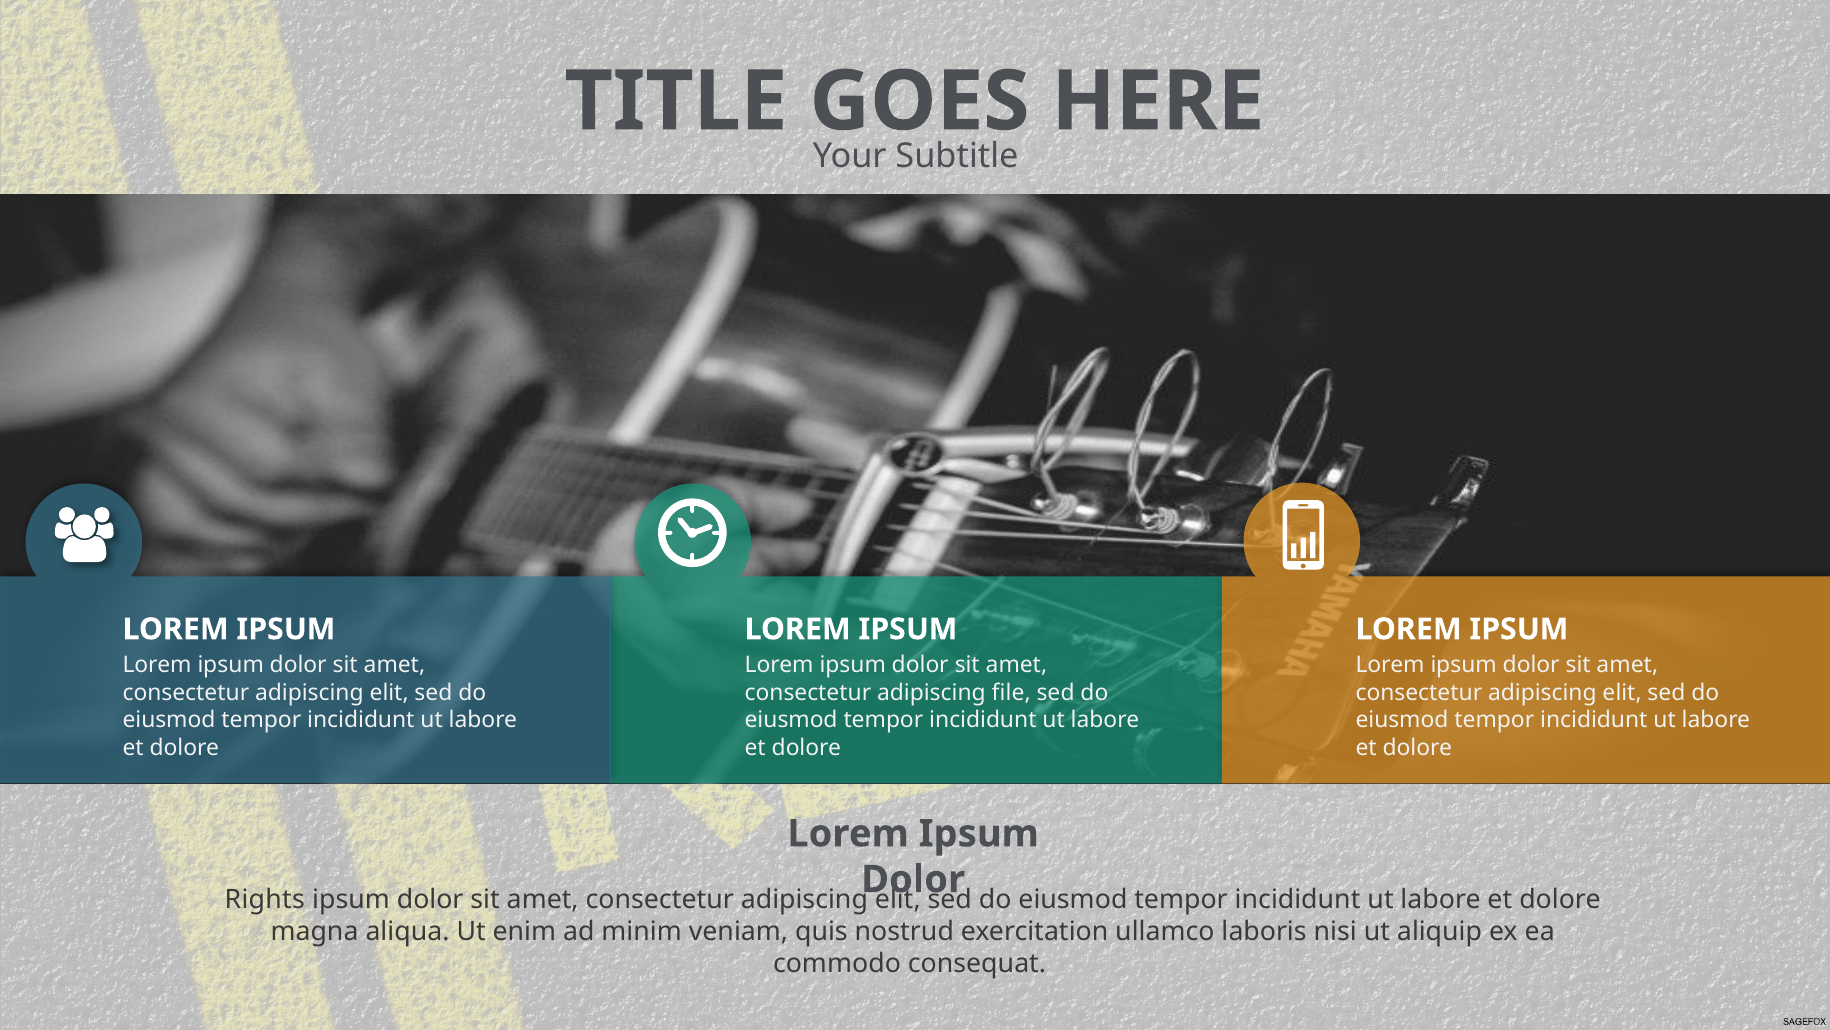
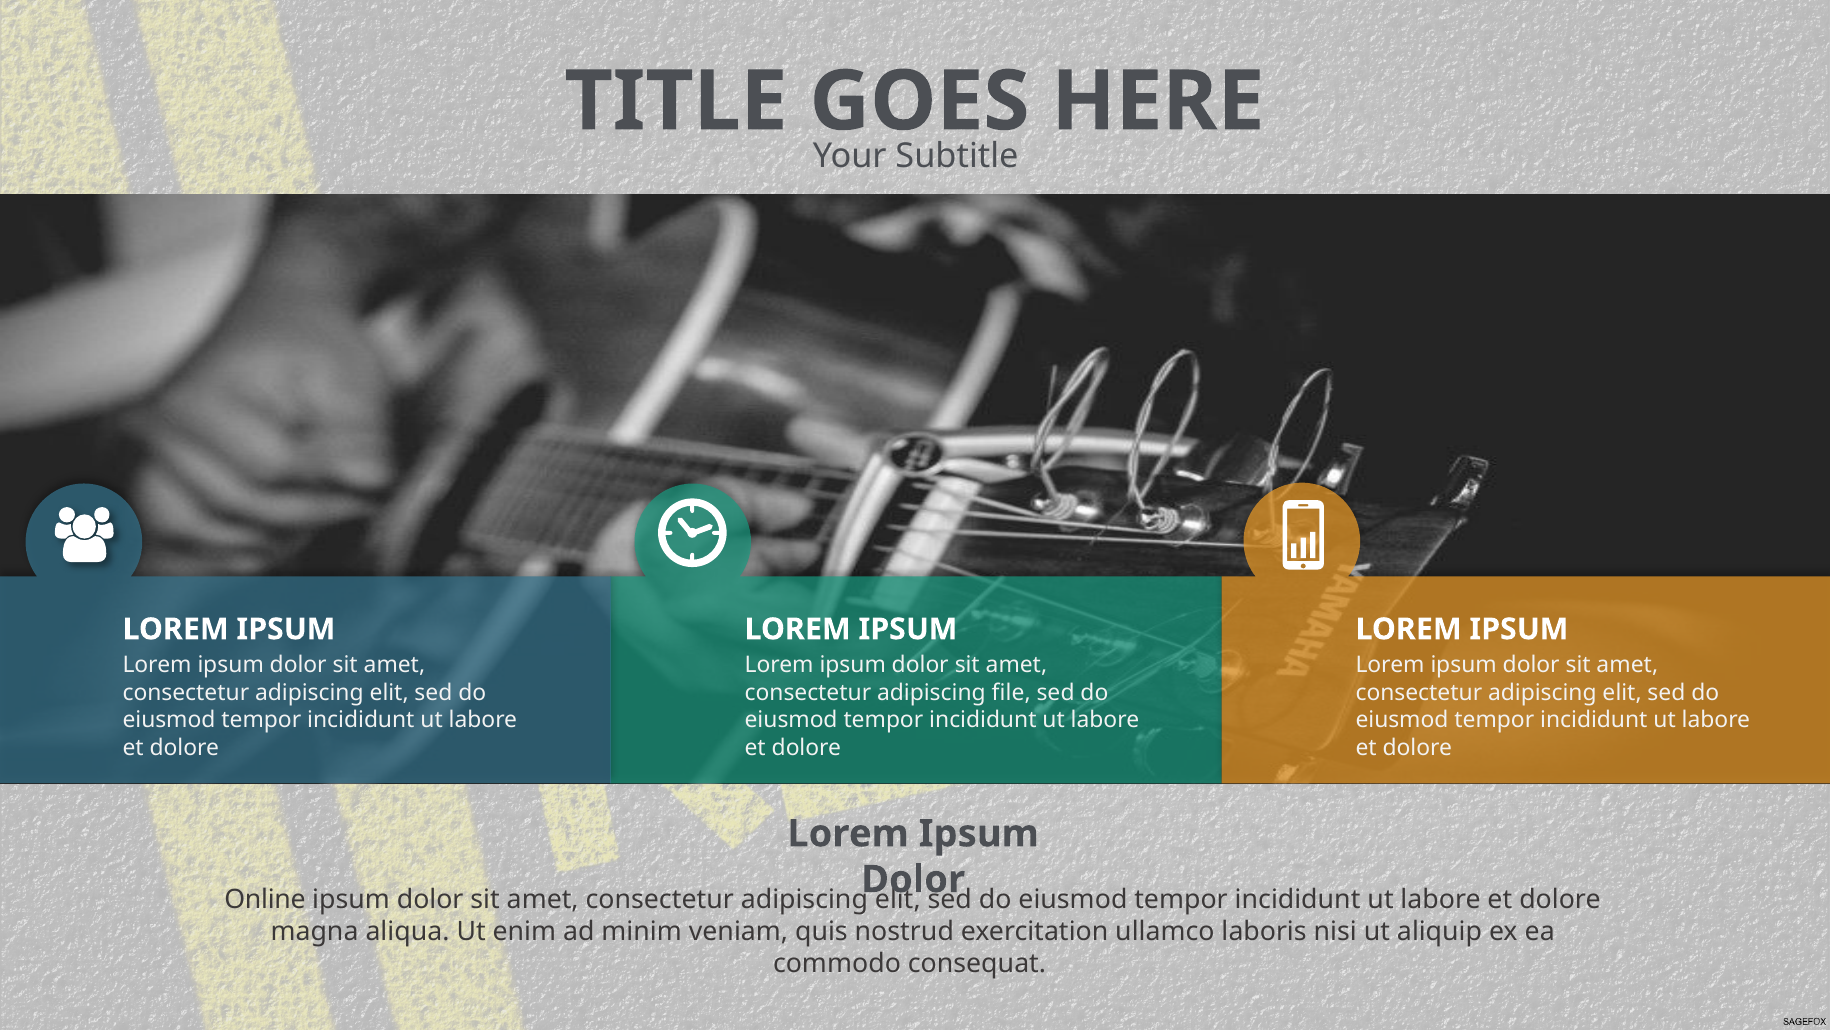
Rights: Rights -> Online (265, 899)
